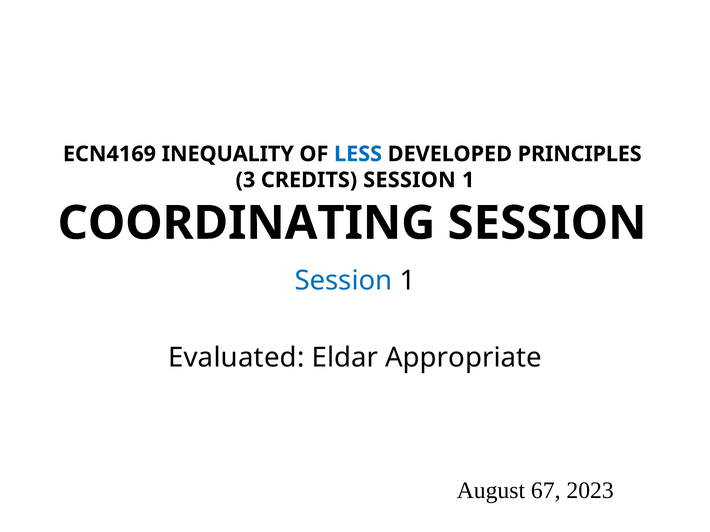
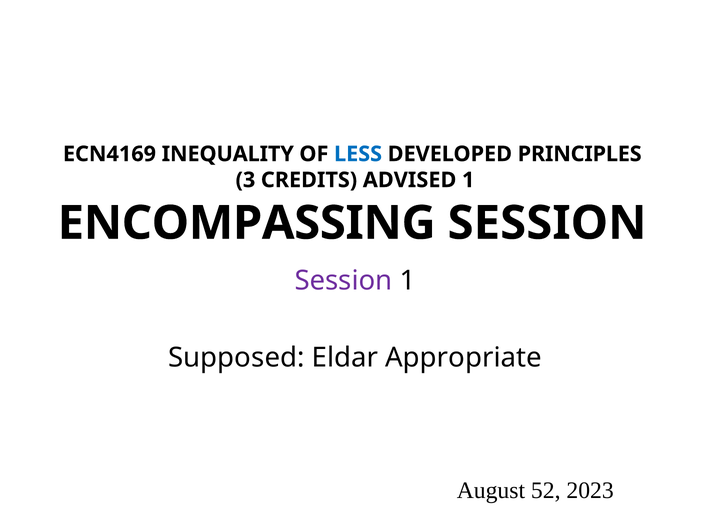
CREDITS SESSION: SESSION -> ADVISED (410, 180)
COORDINATING: COORDINATING -> ENCOMPASSING (247, 223)
Session colour: blue -> purple (344, 281)
Evaluated: Evaluated -> Supposed (236, 358)
67: 67 -> 52 (546, 491)
